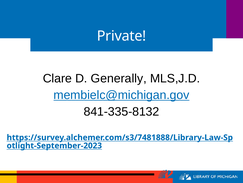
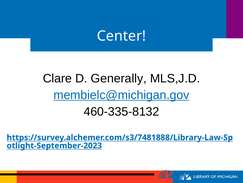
Private: Private -> Center (121, 36)
841-335-8132: 841-335-8132 -> 460-335-8132 (121, 111)
